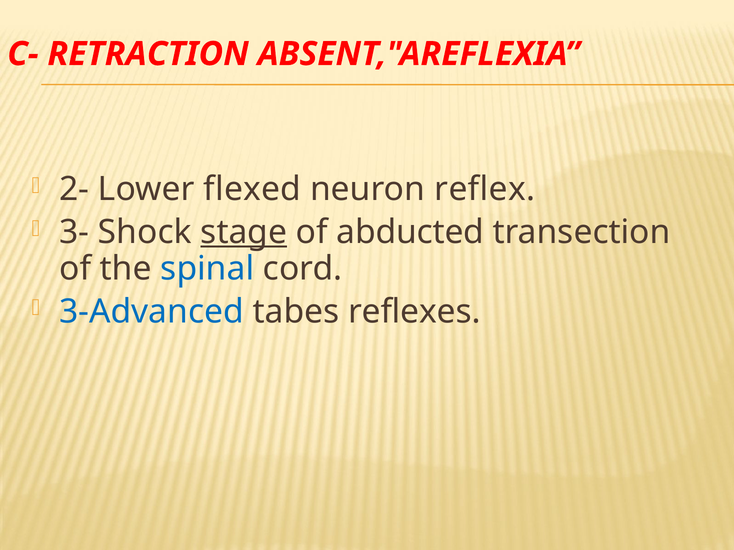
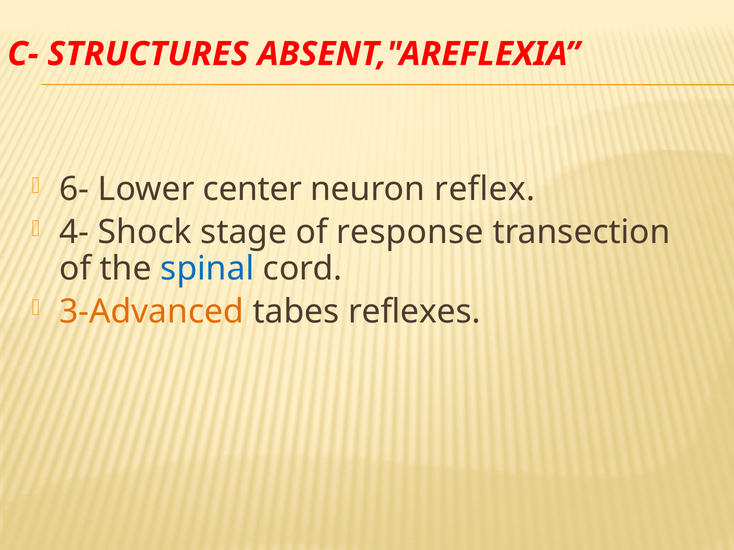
RETRACTION: RETRACTION -> STRUCTURES (148, 54)
2-: 2- -> 6- (74, 189)
flexed: flexed -> center (253, 189)
3-: 3- -> 4- (74, 232)
stage underline: present -> none (244, 232)
abducted: abducted -> response (410, 232)
3-Advanced colour: blue -> orange (152, 312)
